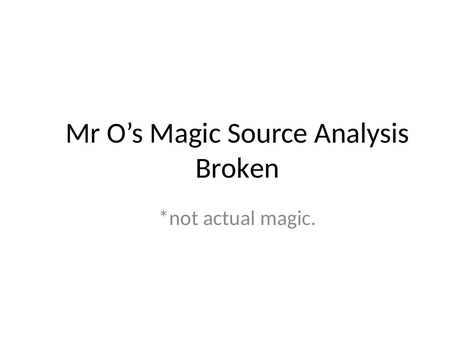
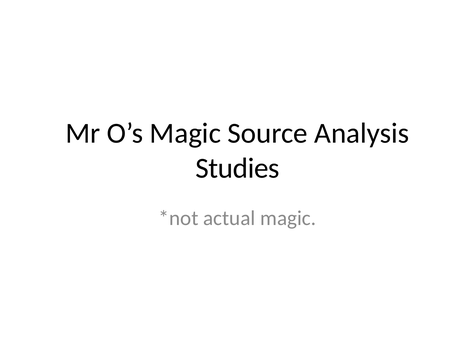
Broken: Broken -> Studies (238, 168)
